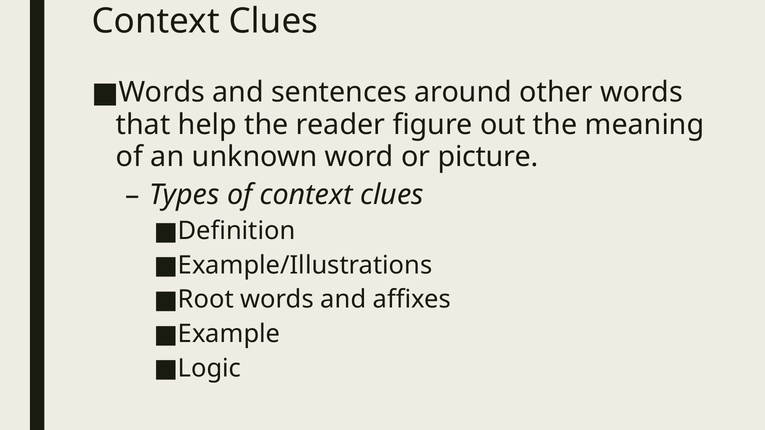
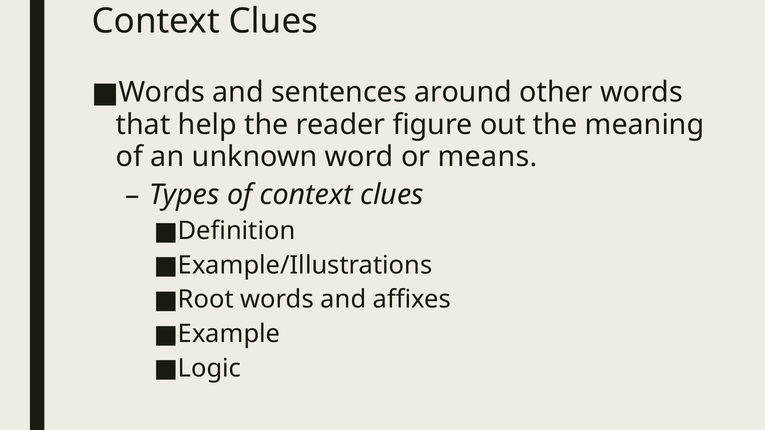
picture: picture -> means (488, 157)
